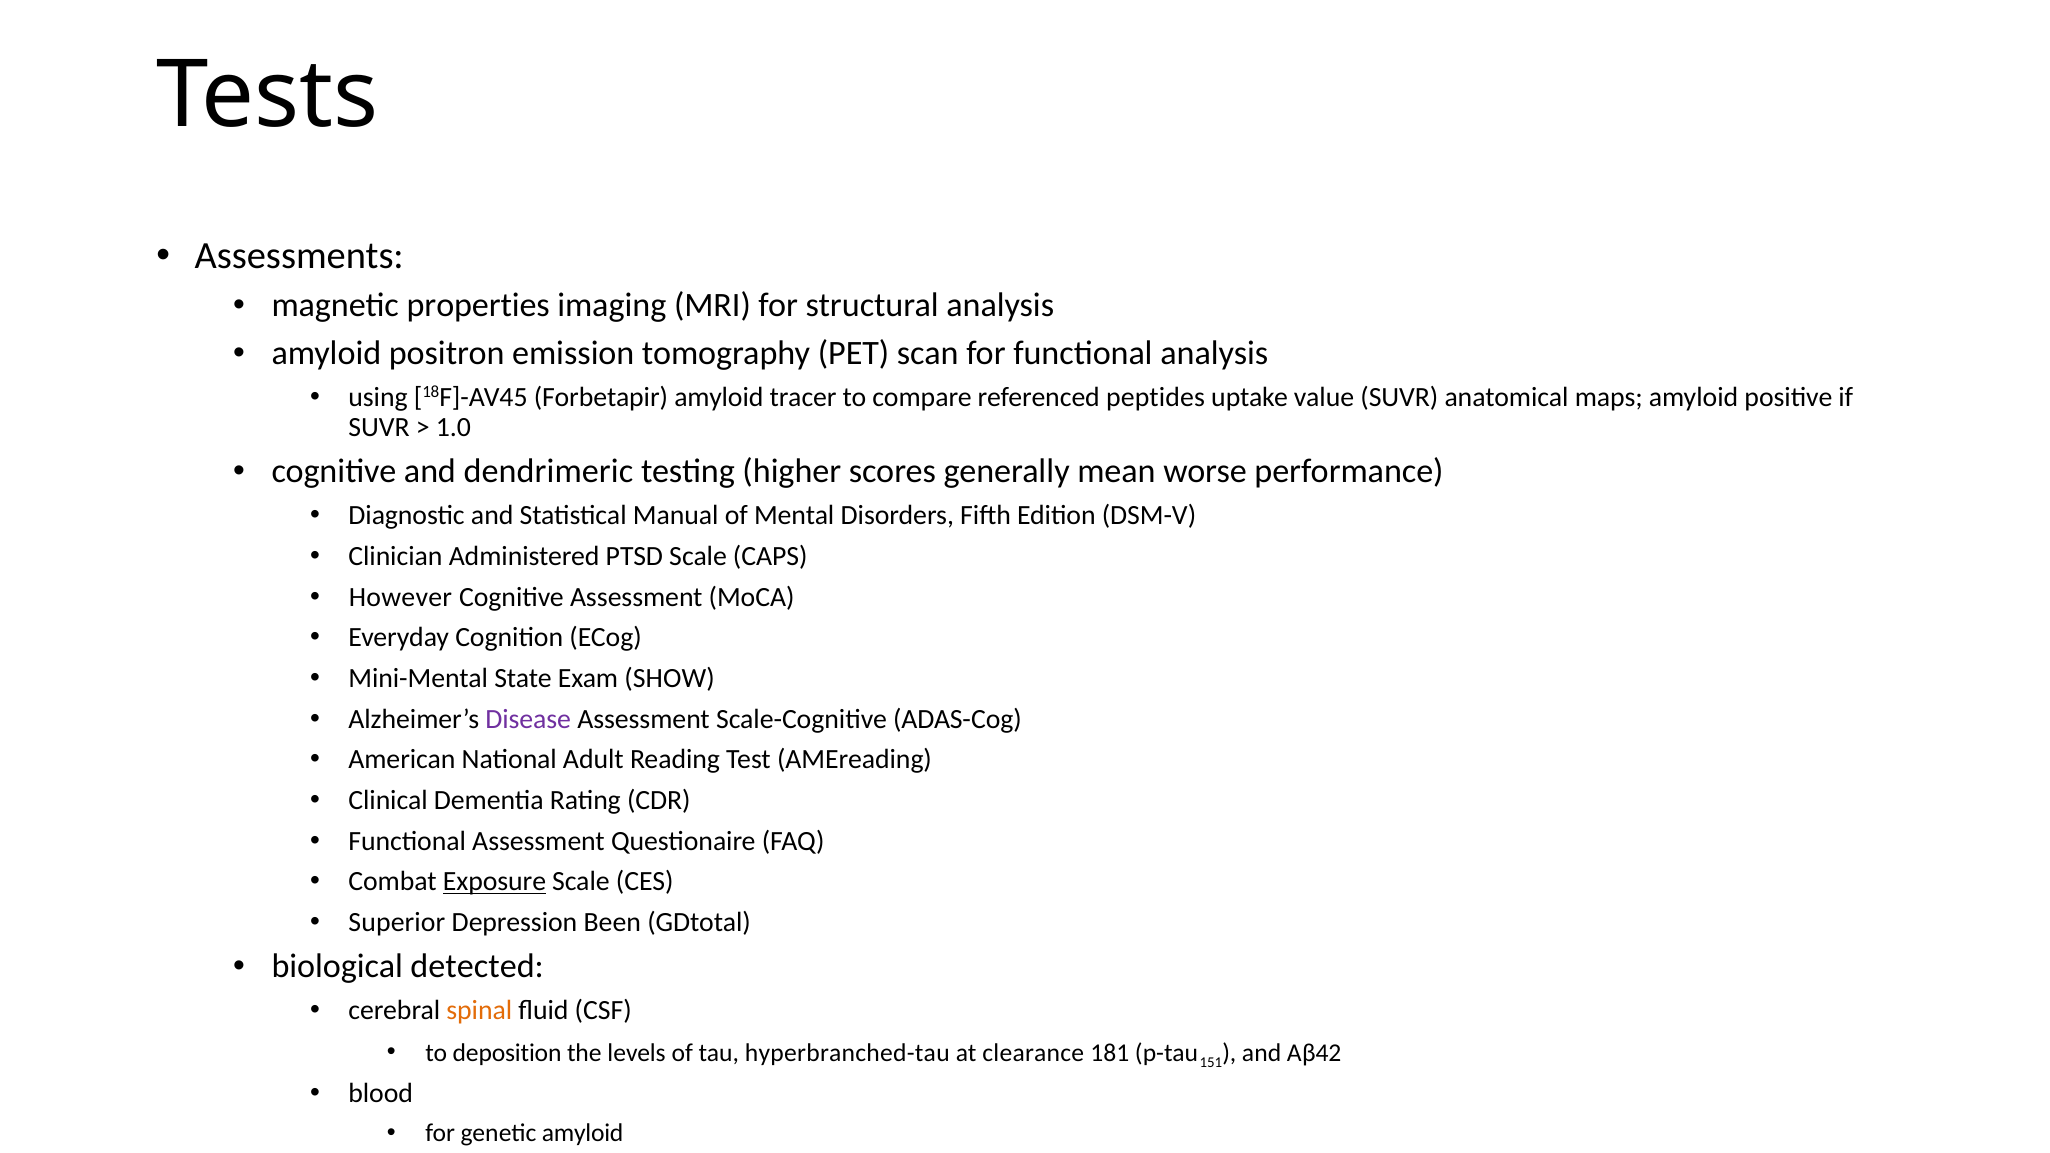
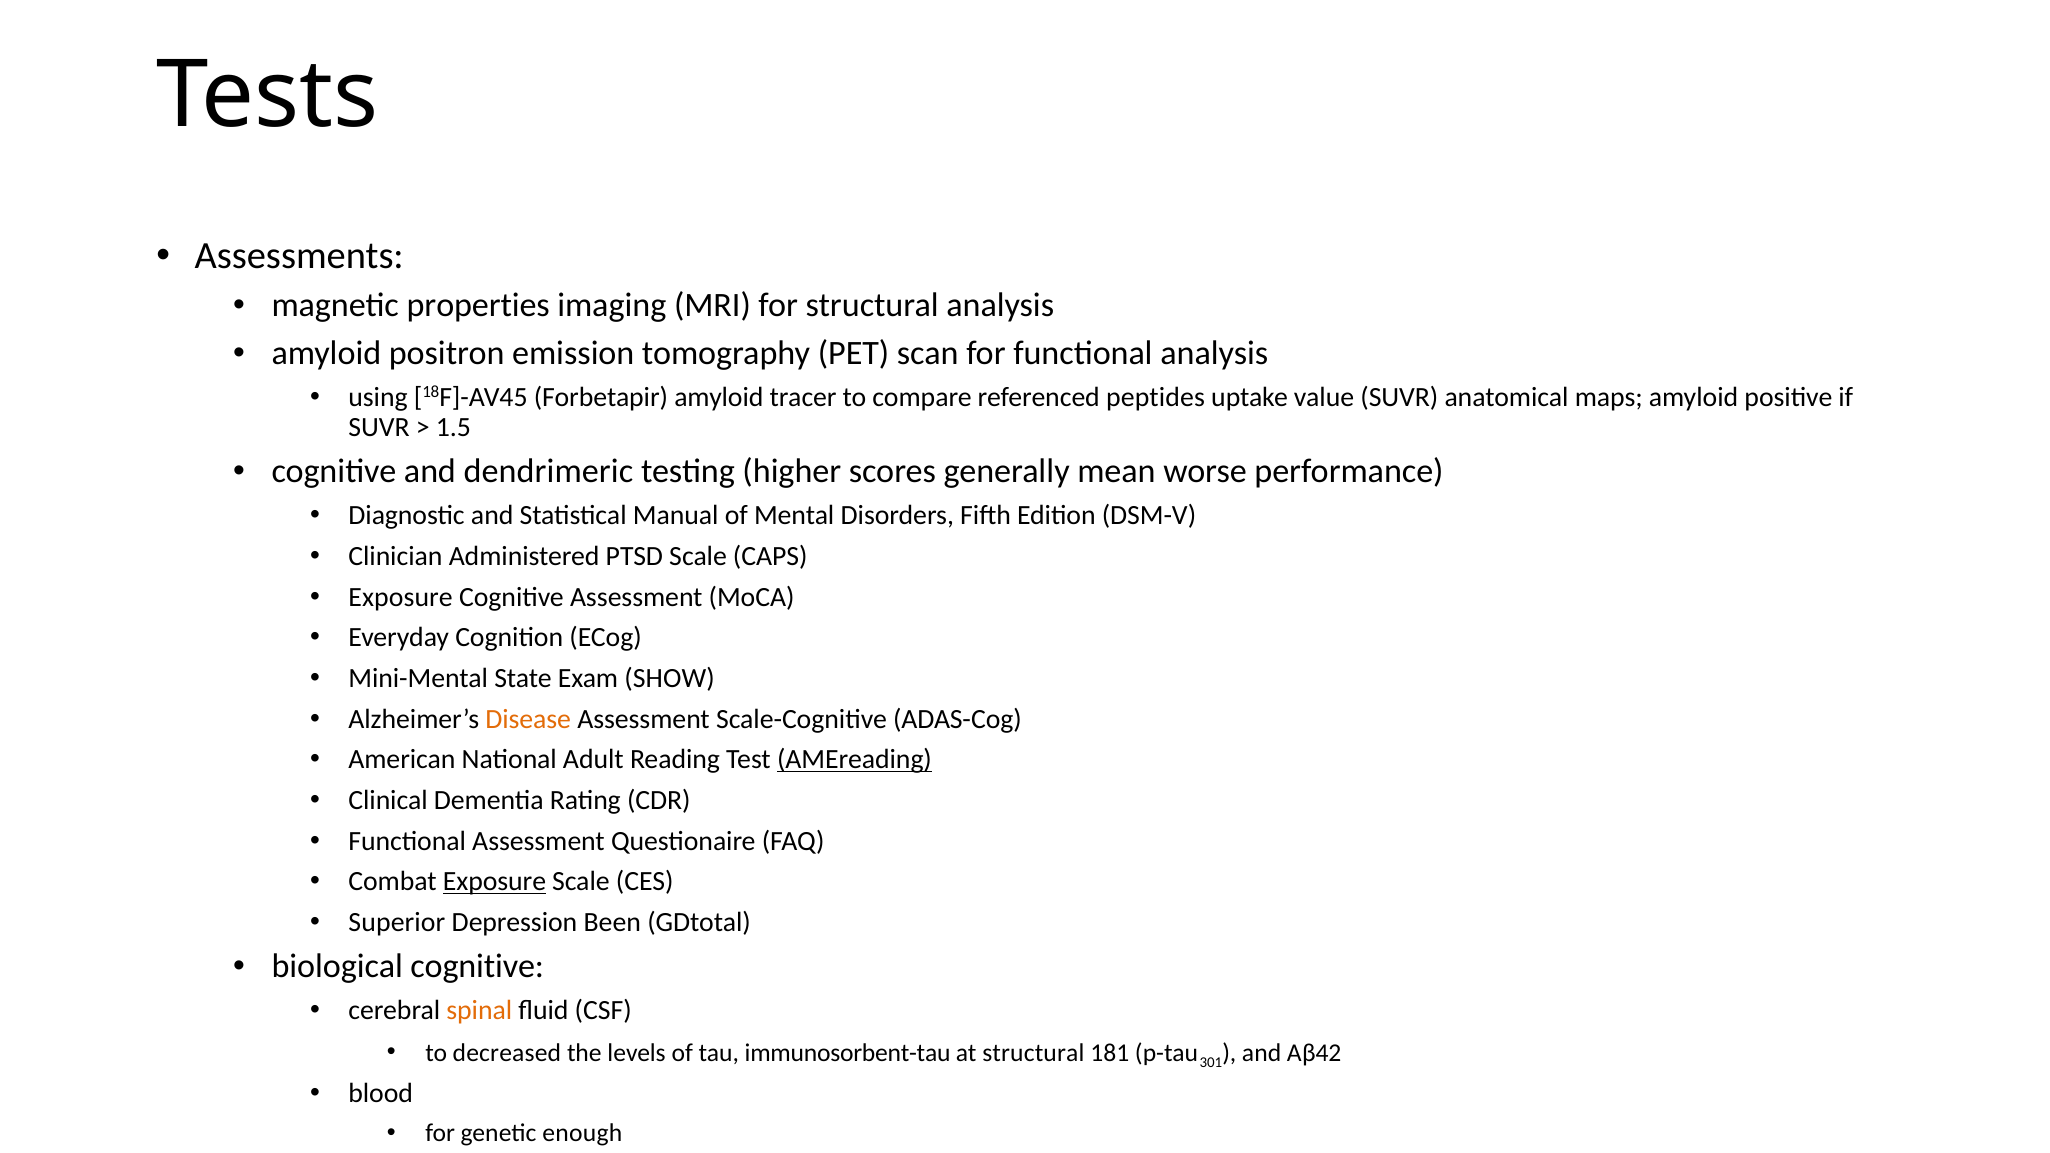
1.0: 1.0 -> 1.5 (453, 427)
However: However -> Exposure (401, 597)
Disease colour: purple -> orange (528, 719)
AMEreading underline: none -> present (855, 760)
biological detected: detected -> cognitive (477, 966)
deposition: deposition -> decreased (507, 1053)
hyperbranched-tau: hyperbranched-tau -> immunosorbent-tau (848, 1053)
at clearance: clearance -> structural (1033, 1053)
151: 151 -> 301 (1211, 1063)
genetic amyloid: amyloid -> enough (582, 1133)
